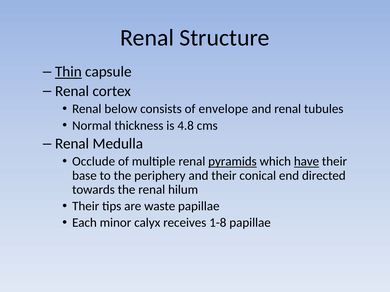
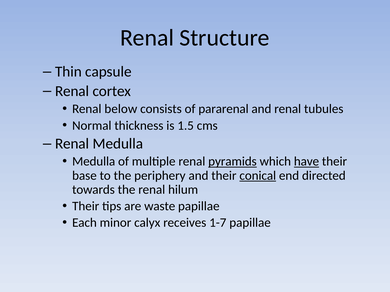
Thin underline: present -> none (68, 72)
envelope: envelope -> pararenal (224, 109)
4.8: 4.8 -> 1.5 (186, 126)
Occlude: Occlude -> Medulla (94, 162)
conical underline: none -> present (258, 176)
1-8: 1-8 -> 1-7 (218, 223)
